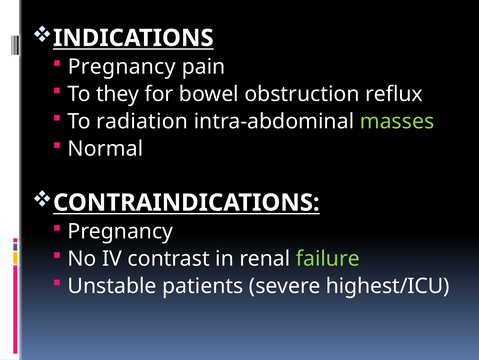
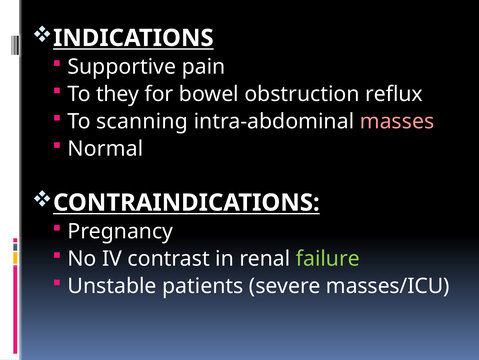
Pregnancy: Pregnancy -> Supportive (122, 67)
radiation: radiation -> scanning (142, 121)
masses colour: light green -> pink (397, 121)
highest/ICU: highest/ICU -> masses/ICU (388, 286)
